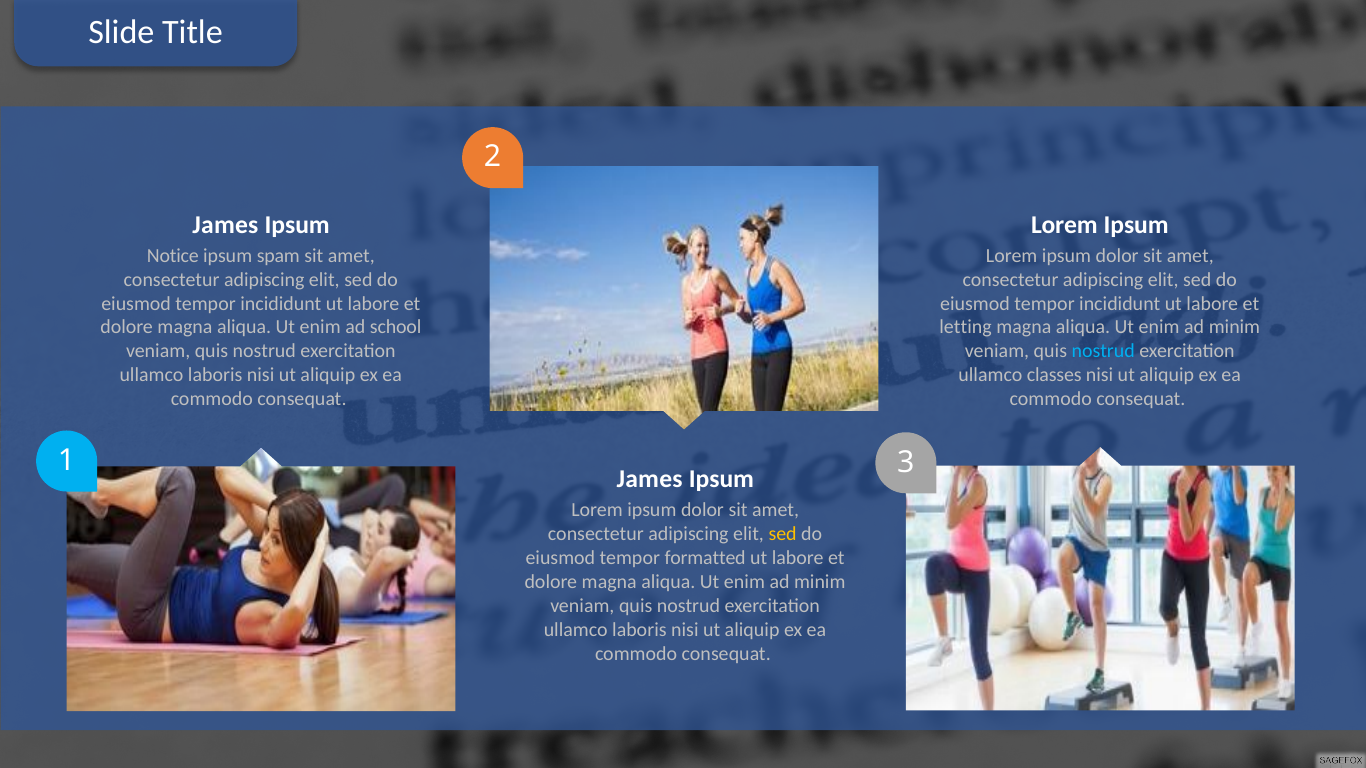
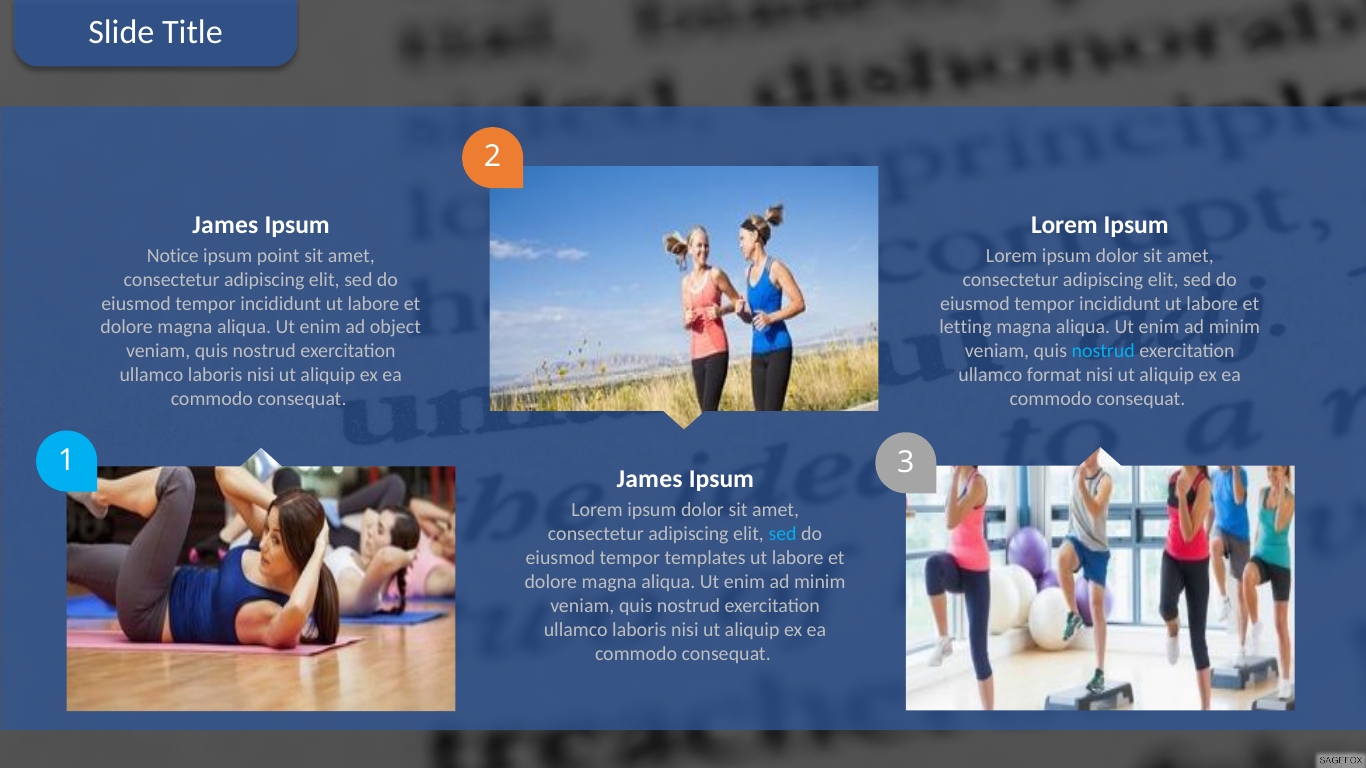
spam: spam -> point (278, 256)
school: school -> object (395, 328)
classes: classes -> format (1054, 375)
sed colour: yellow -> light blue (783, 534)
formatted: formatted -> templates (705, 558)
